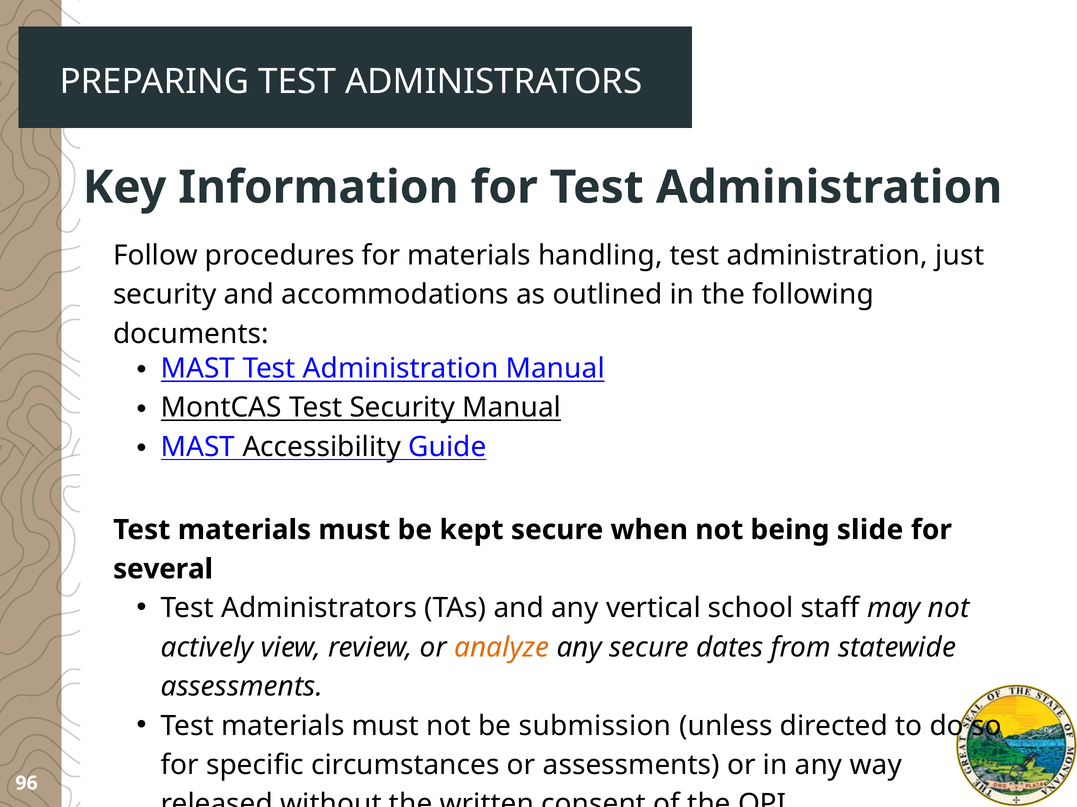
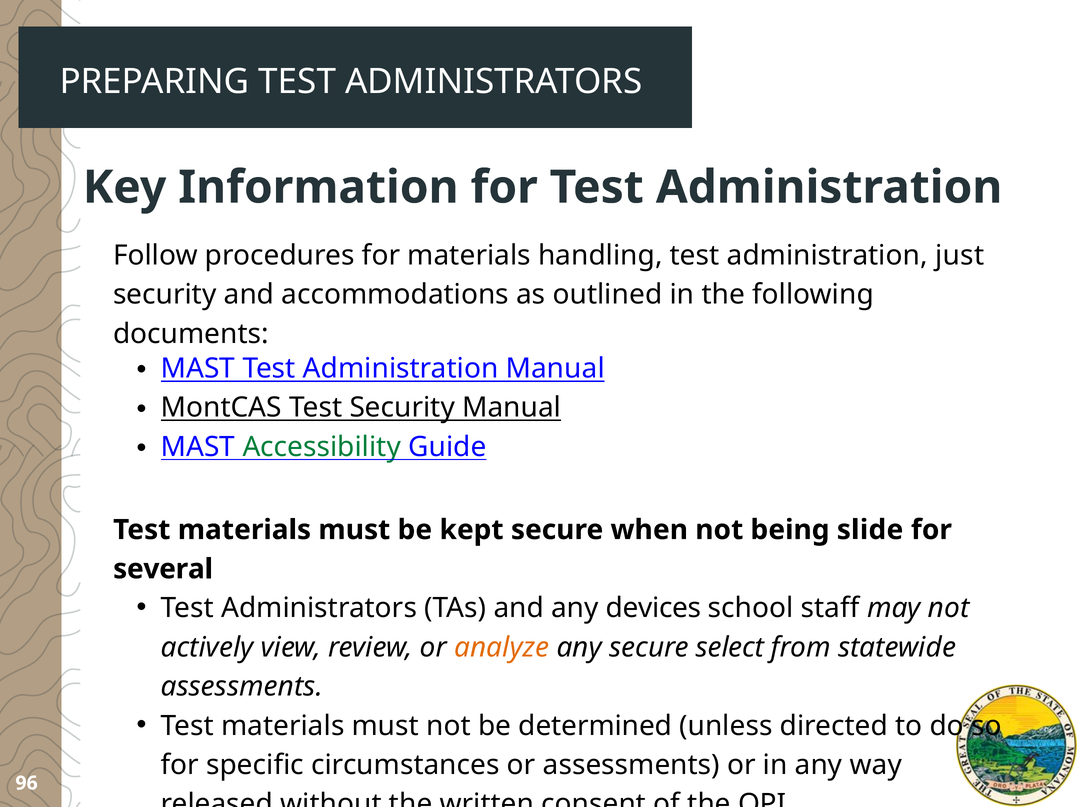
Accessibility colour: black -> green (322, 447)
vertical: vertical -> devices (653, 609)
dates: dates -> select (730, 648)
submission: submission -> determined (595, 727)
